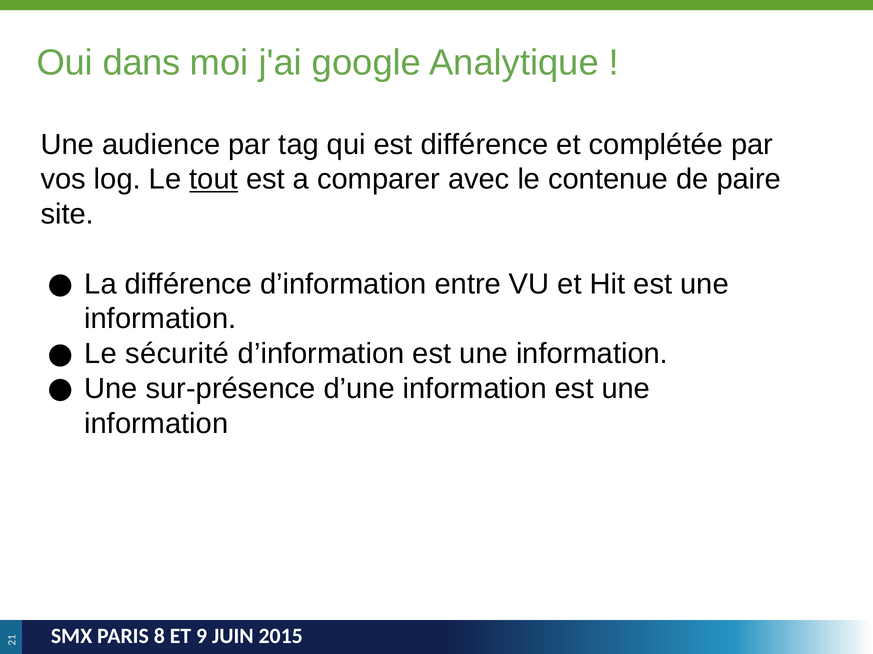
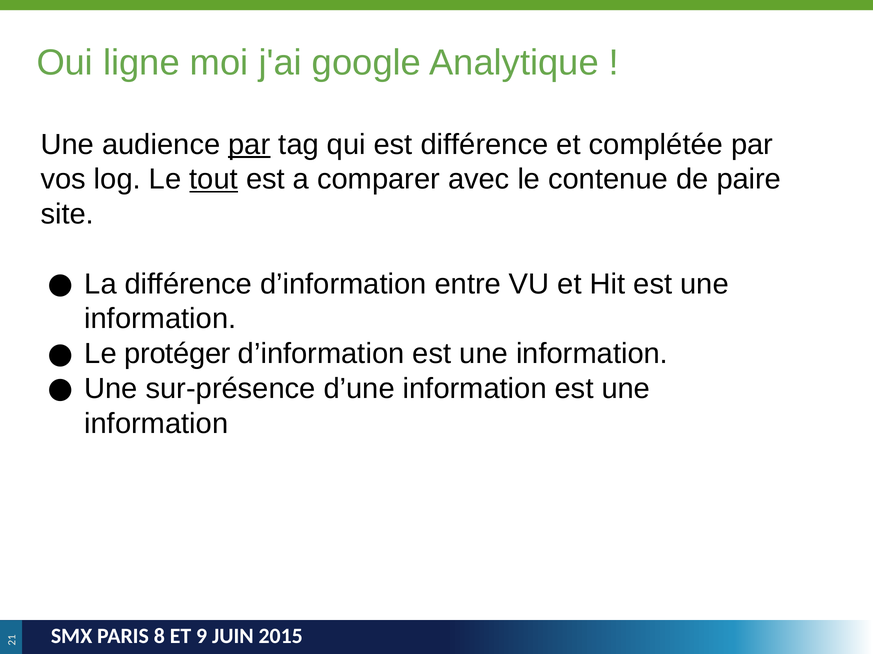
dans: dans -> ligne (141, 63)
par underline: none -> present (249, 145)
sécurité: sécurité -> protéger (177, 354)
